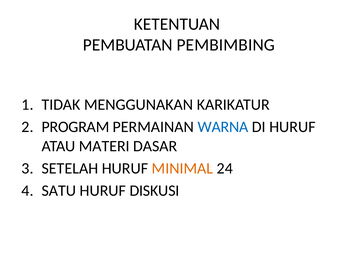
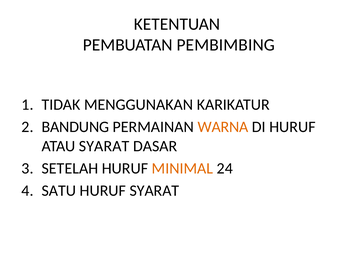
PROGRAM: PROGRAM -> BANDUNG (75, 127)
WARNA colour: blue -> orange (223, 127)
ATAU MATERI: MATERI -> SYARAT (104, 146)
HURUF DISKUSI: DISKUSI -> SYARAT (154, 191)
